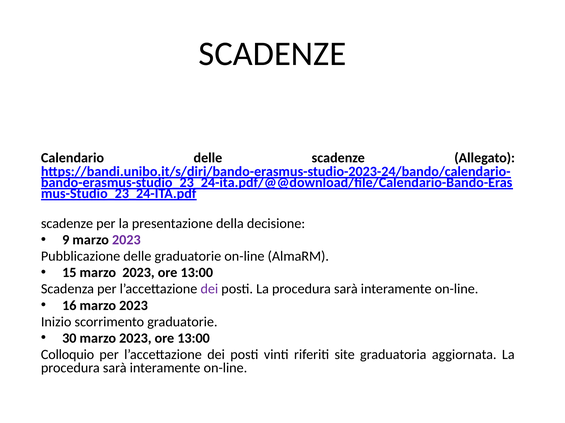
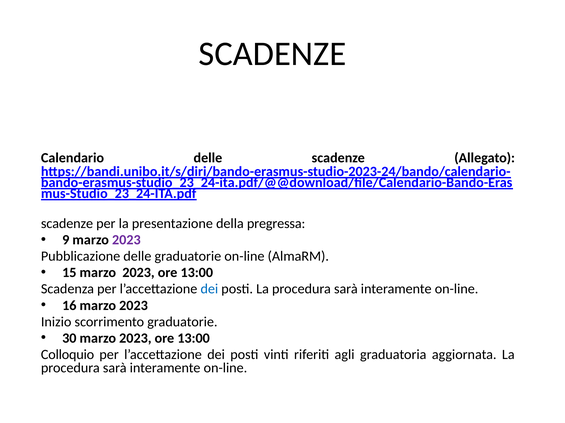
decisione: decisione -> pregressa (276, 224)
dei colour: purple -> blue (209, 290)
site: site -> agli (345, 355)
